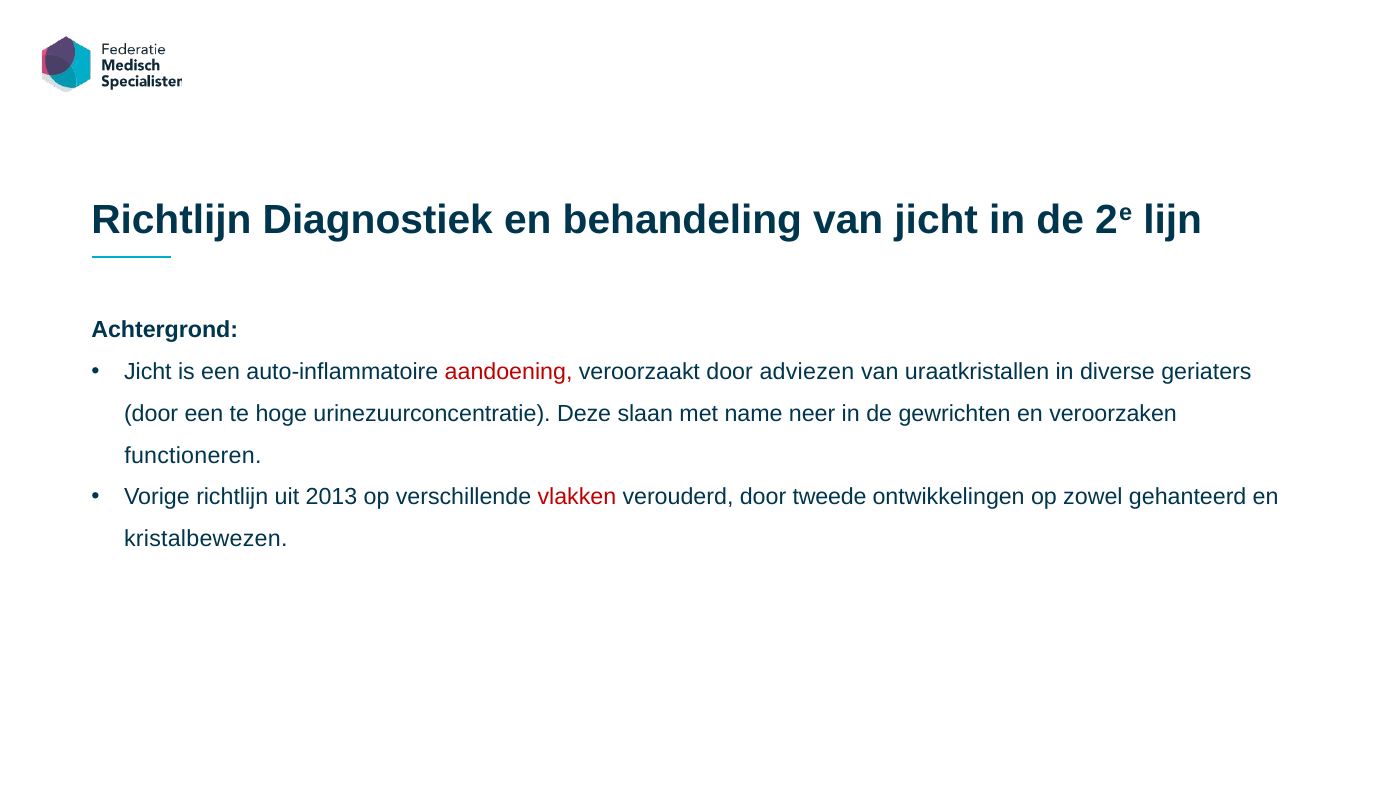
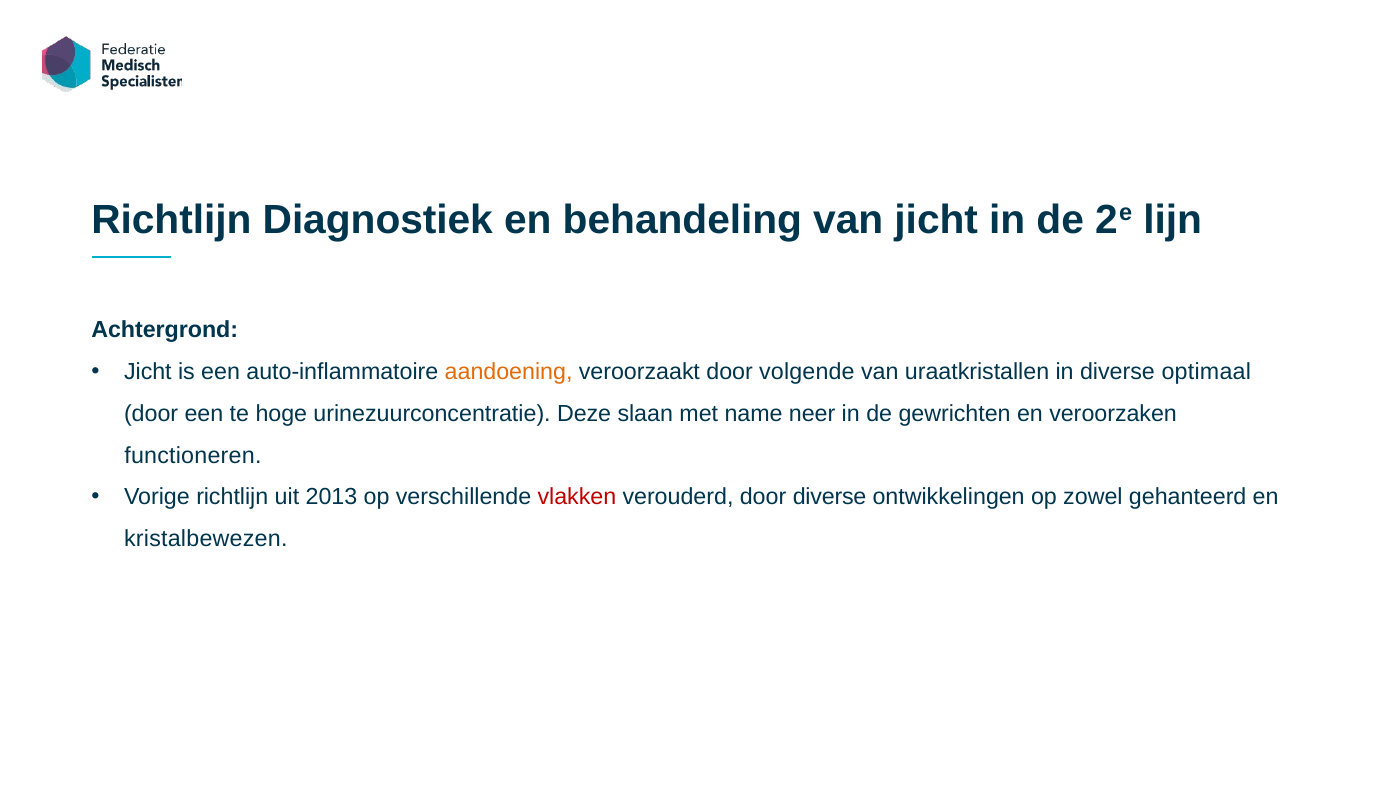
aandoening colour: red -> orange (509, 372)
adviezen: adviezen -> volgende (807, 372)
geriaters: geriaters -> optimaal (1206, 372)
door tweede: tweede -> diverse (830, 497)
